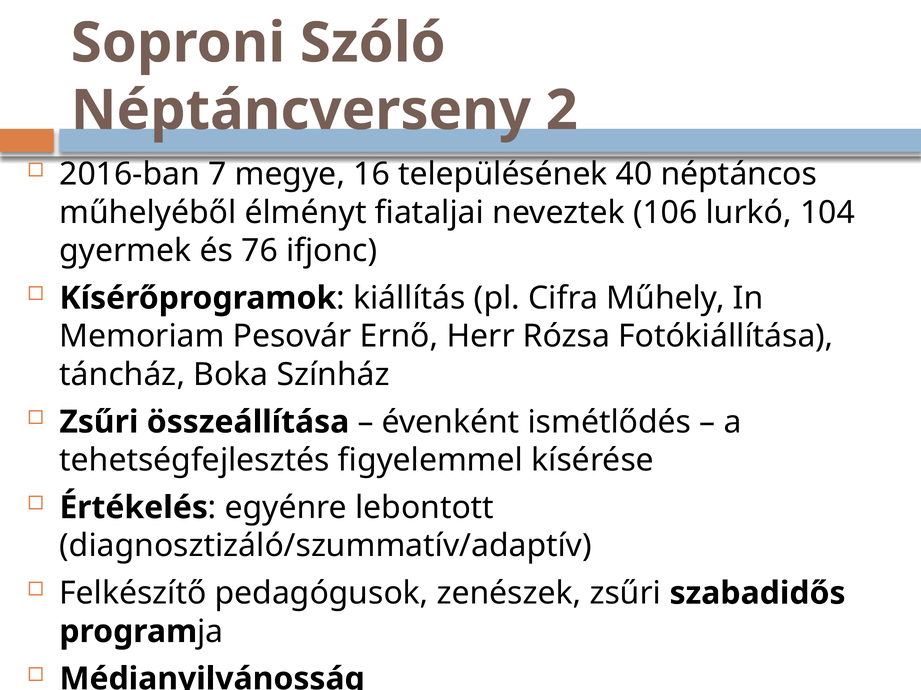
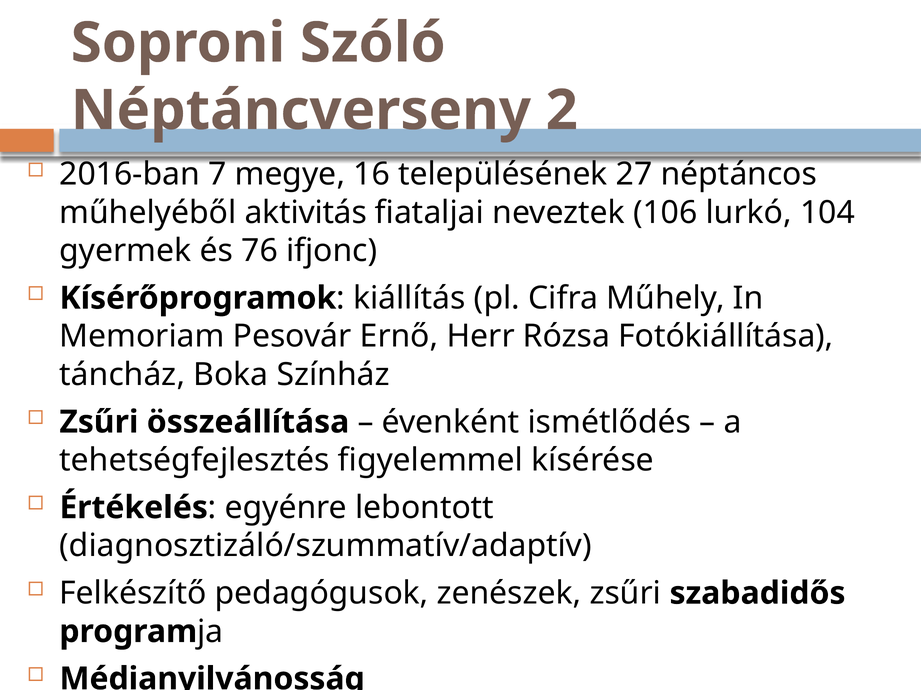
40: 40 -> 27 (634, 174)
élményt: élményt -> aktivitás (306, 213)
